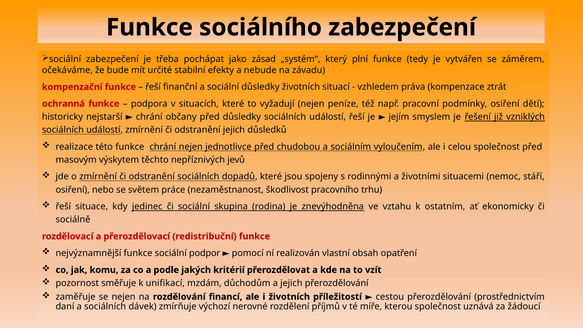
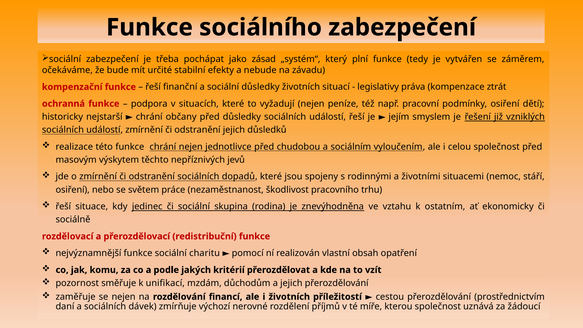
vzhledem: vzhledem -> legislativy (378, 87)
podpor: podpor -> charitu (205, 253)
